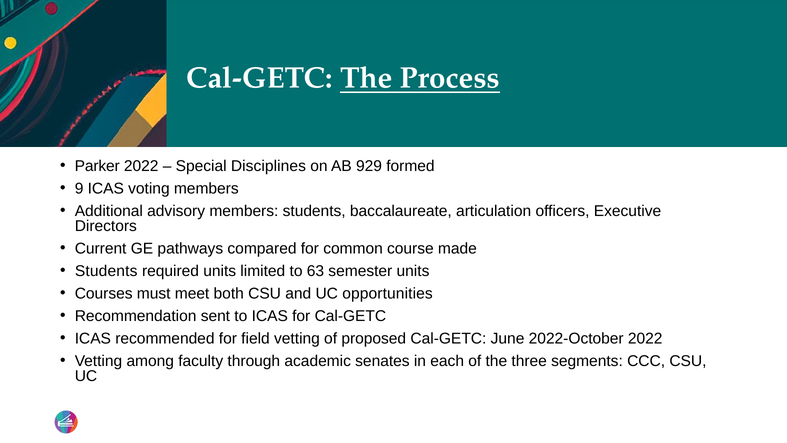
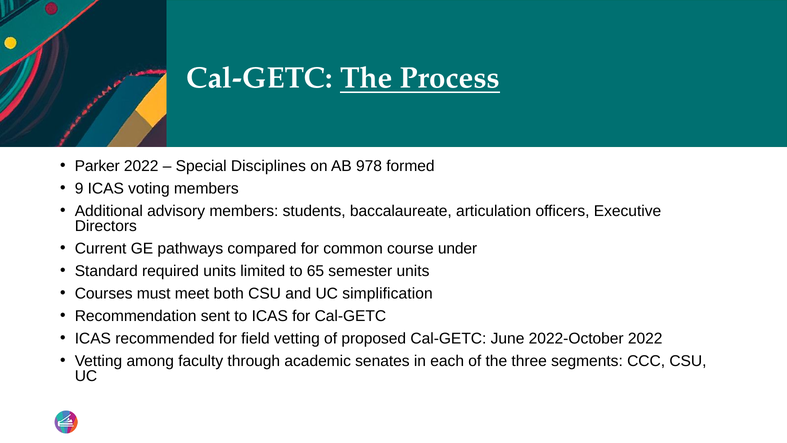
929: 929 -> 978 (369, 166)
made: made -> under (457, 248)
Students: Students -> Standard (106, 271)
63: 63 -> 65 (315, 271)
opportunities: opportunities -> simplification (388, 293)
